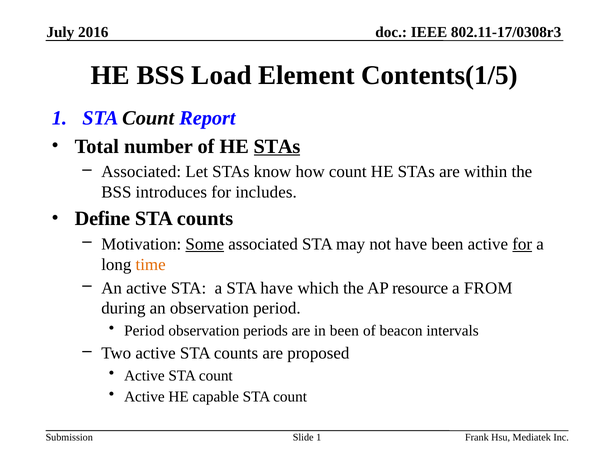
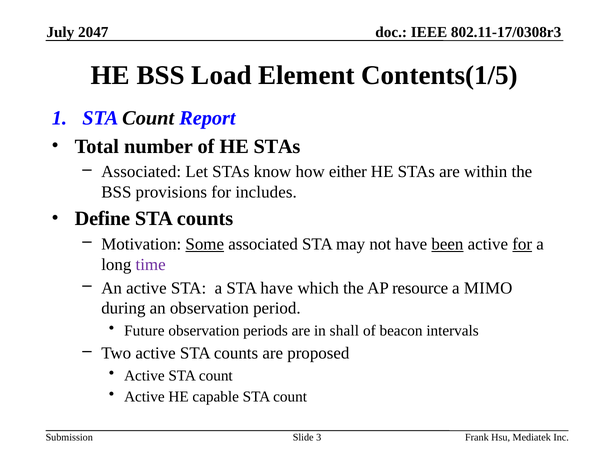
2016: 2016 -> 2047 (93, 32)
STAs underline: present -> none (277, 147)
how count: count -> either (348, 172)
introduces: introduces -> provisions (171, 192)
been underline: none -> present (447, 245)
time colour: orange -> purple (151, 265)
FROM: FROM -> MIMO (488, 289)
Period: Period -> Future (144, 331)
in been: been -> shall (344, 331)
Slide 1: 1 -> 3 (319, 438)
